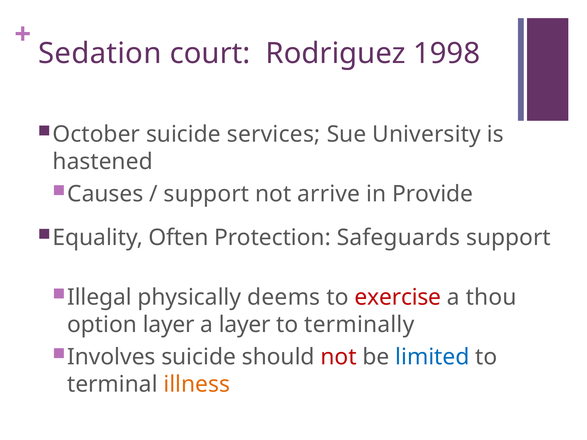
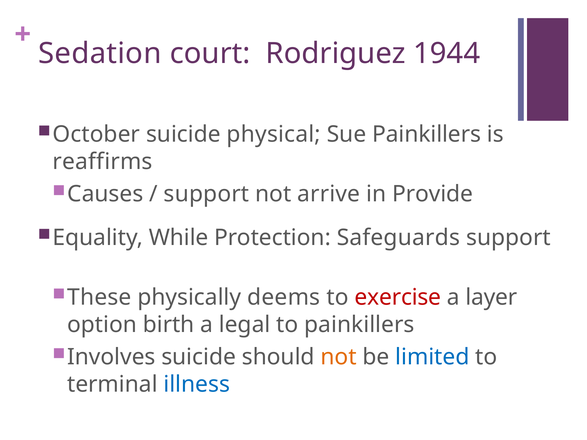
1998: 1998 -> 1944 (447, 54)
services: services -> physical (274, 134)
Sue University: University -> Painkillers (427, 134)
hastened: hastened -> reaffirms (103, 162)
Often: Often -> While (179, 238)
Illegal: Illegal -> These (99, 298)
thou: thou -> layer (491, 298)
option layer: layer -> birth (169, 325)
a layer: layer -> legal (245, 325)
to terminally: terminally -> painkillers (359, 325)
not colour: red -> orange (339, 357)
illness colour: orange -> blue (197, 385)
